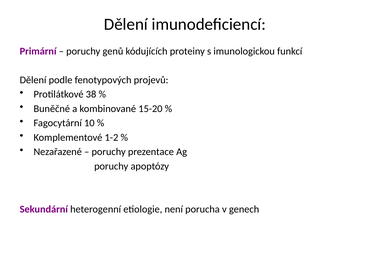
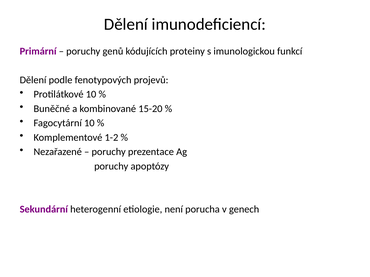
Protilátkové 38: 38 -> 10 (91, 95)
